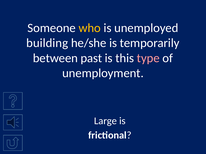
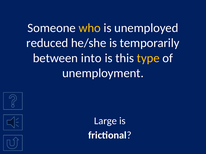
building: building -> reduced (47, 43)
past: past -> into (91, 58)
type colour: pink -> yellow (148, 58)
